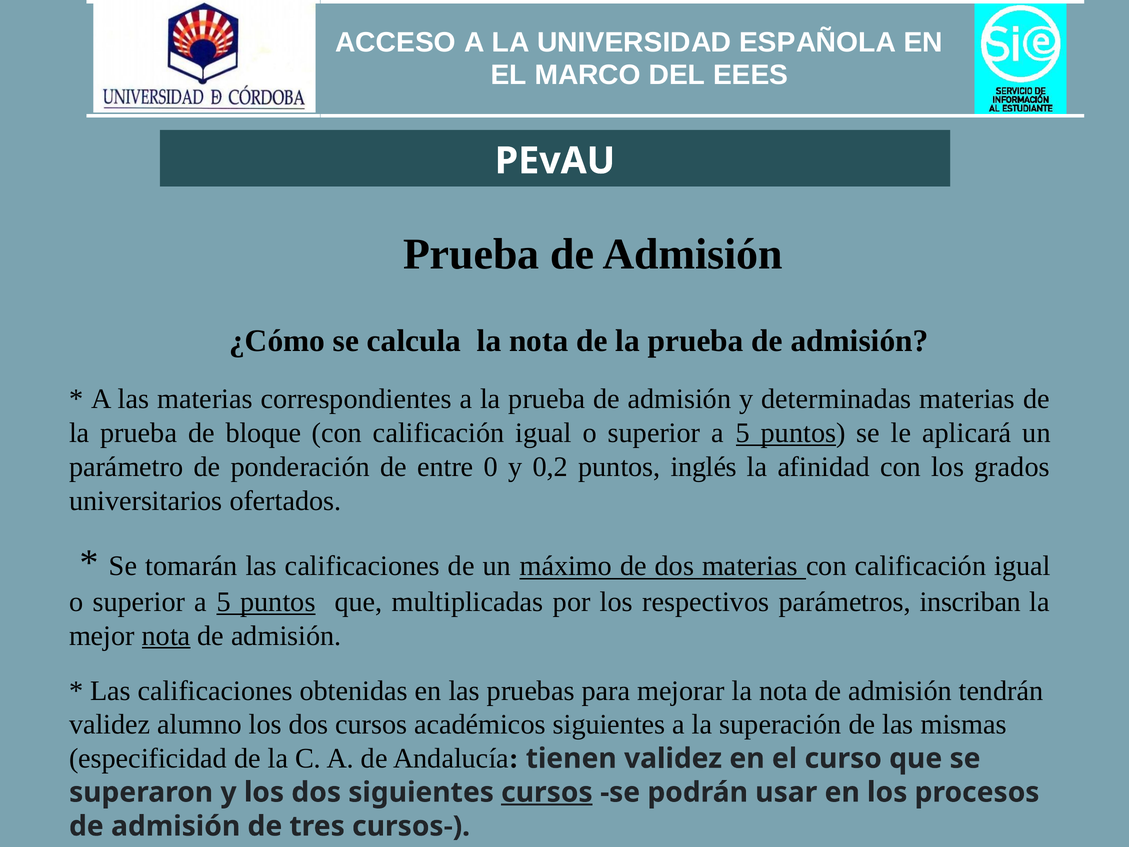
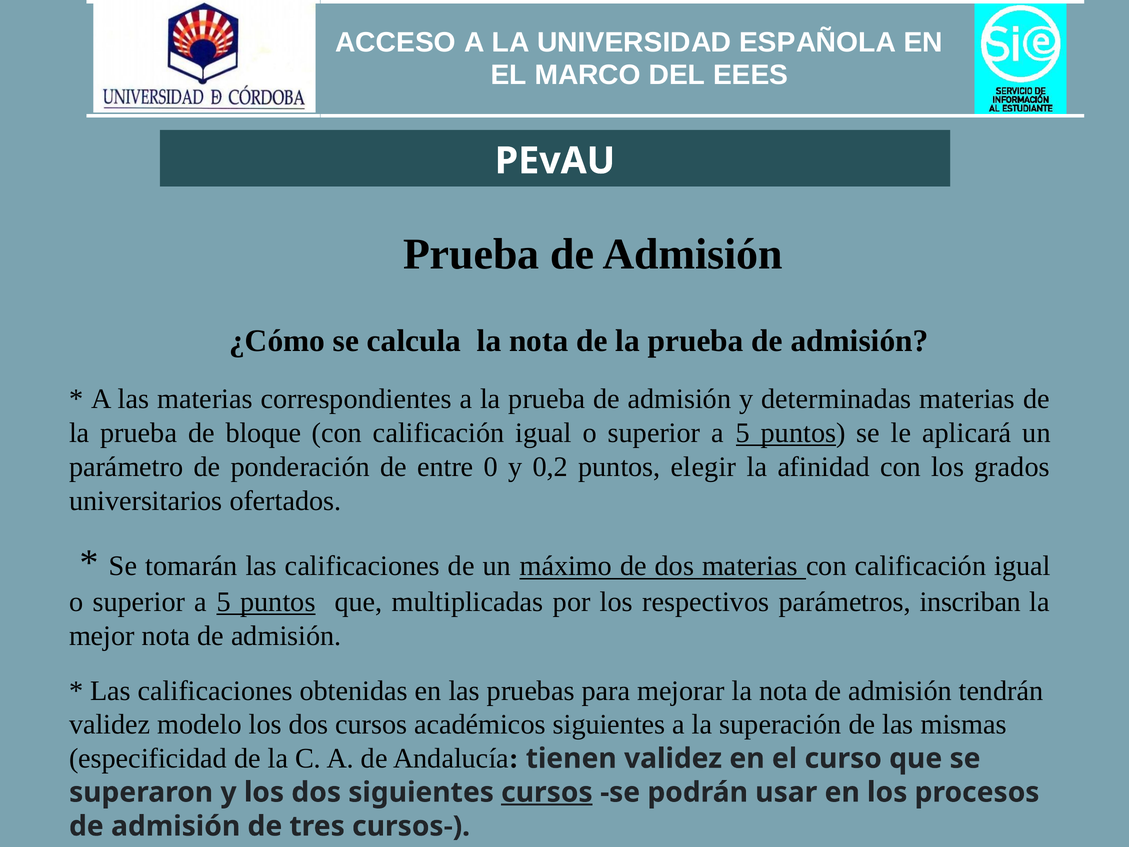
inglés: inglés -> elegir (703, 467)
nota underline: present -> none (166, 636)
alumno: alumno -> modelo (200, 724)
